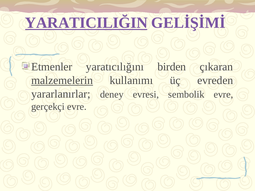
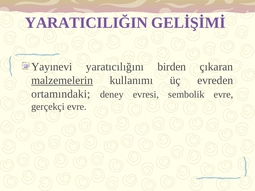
YARATICILIĞIN underline: present -> none (86, 23)
Etmenler: Etmenler -> Yayınevi (52, 67)
yararlanırlar: yararlanırlar -> ortamındaki (61, 94)
